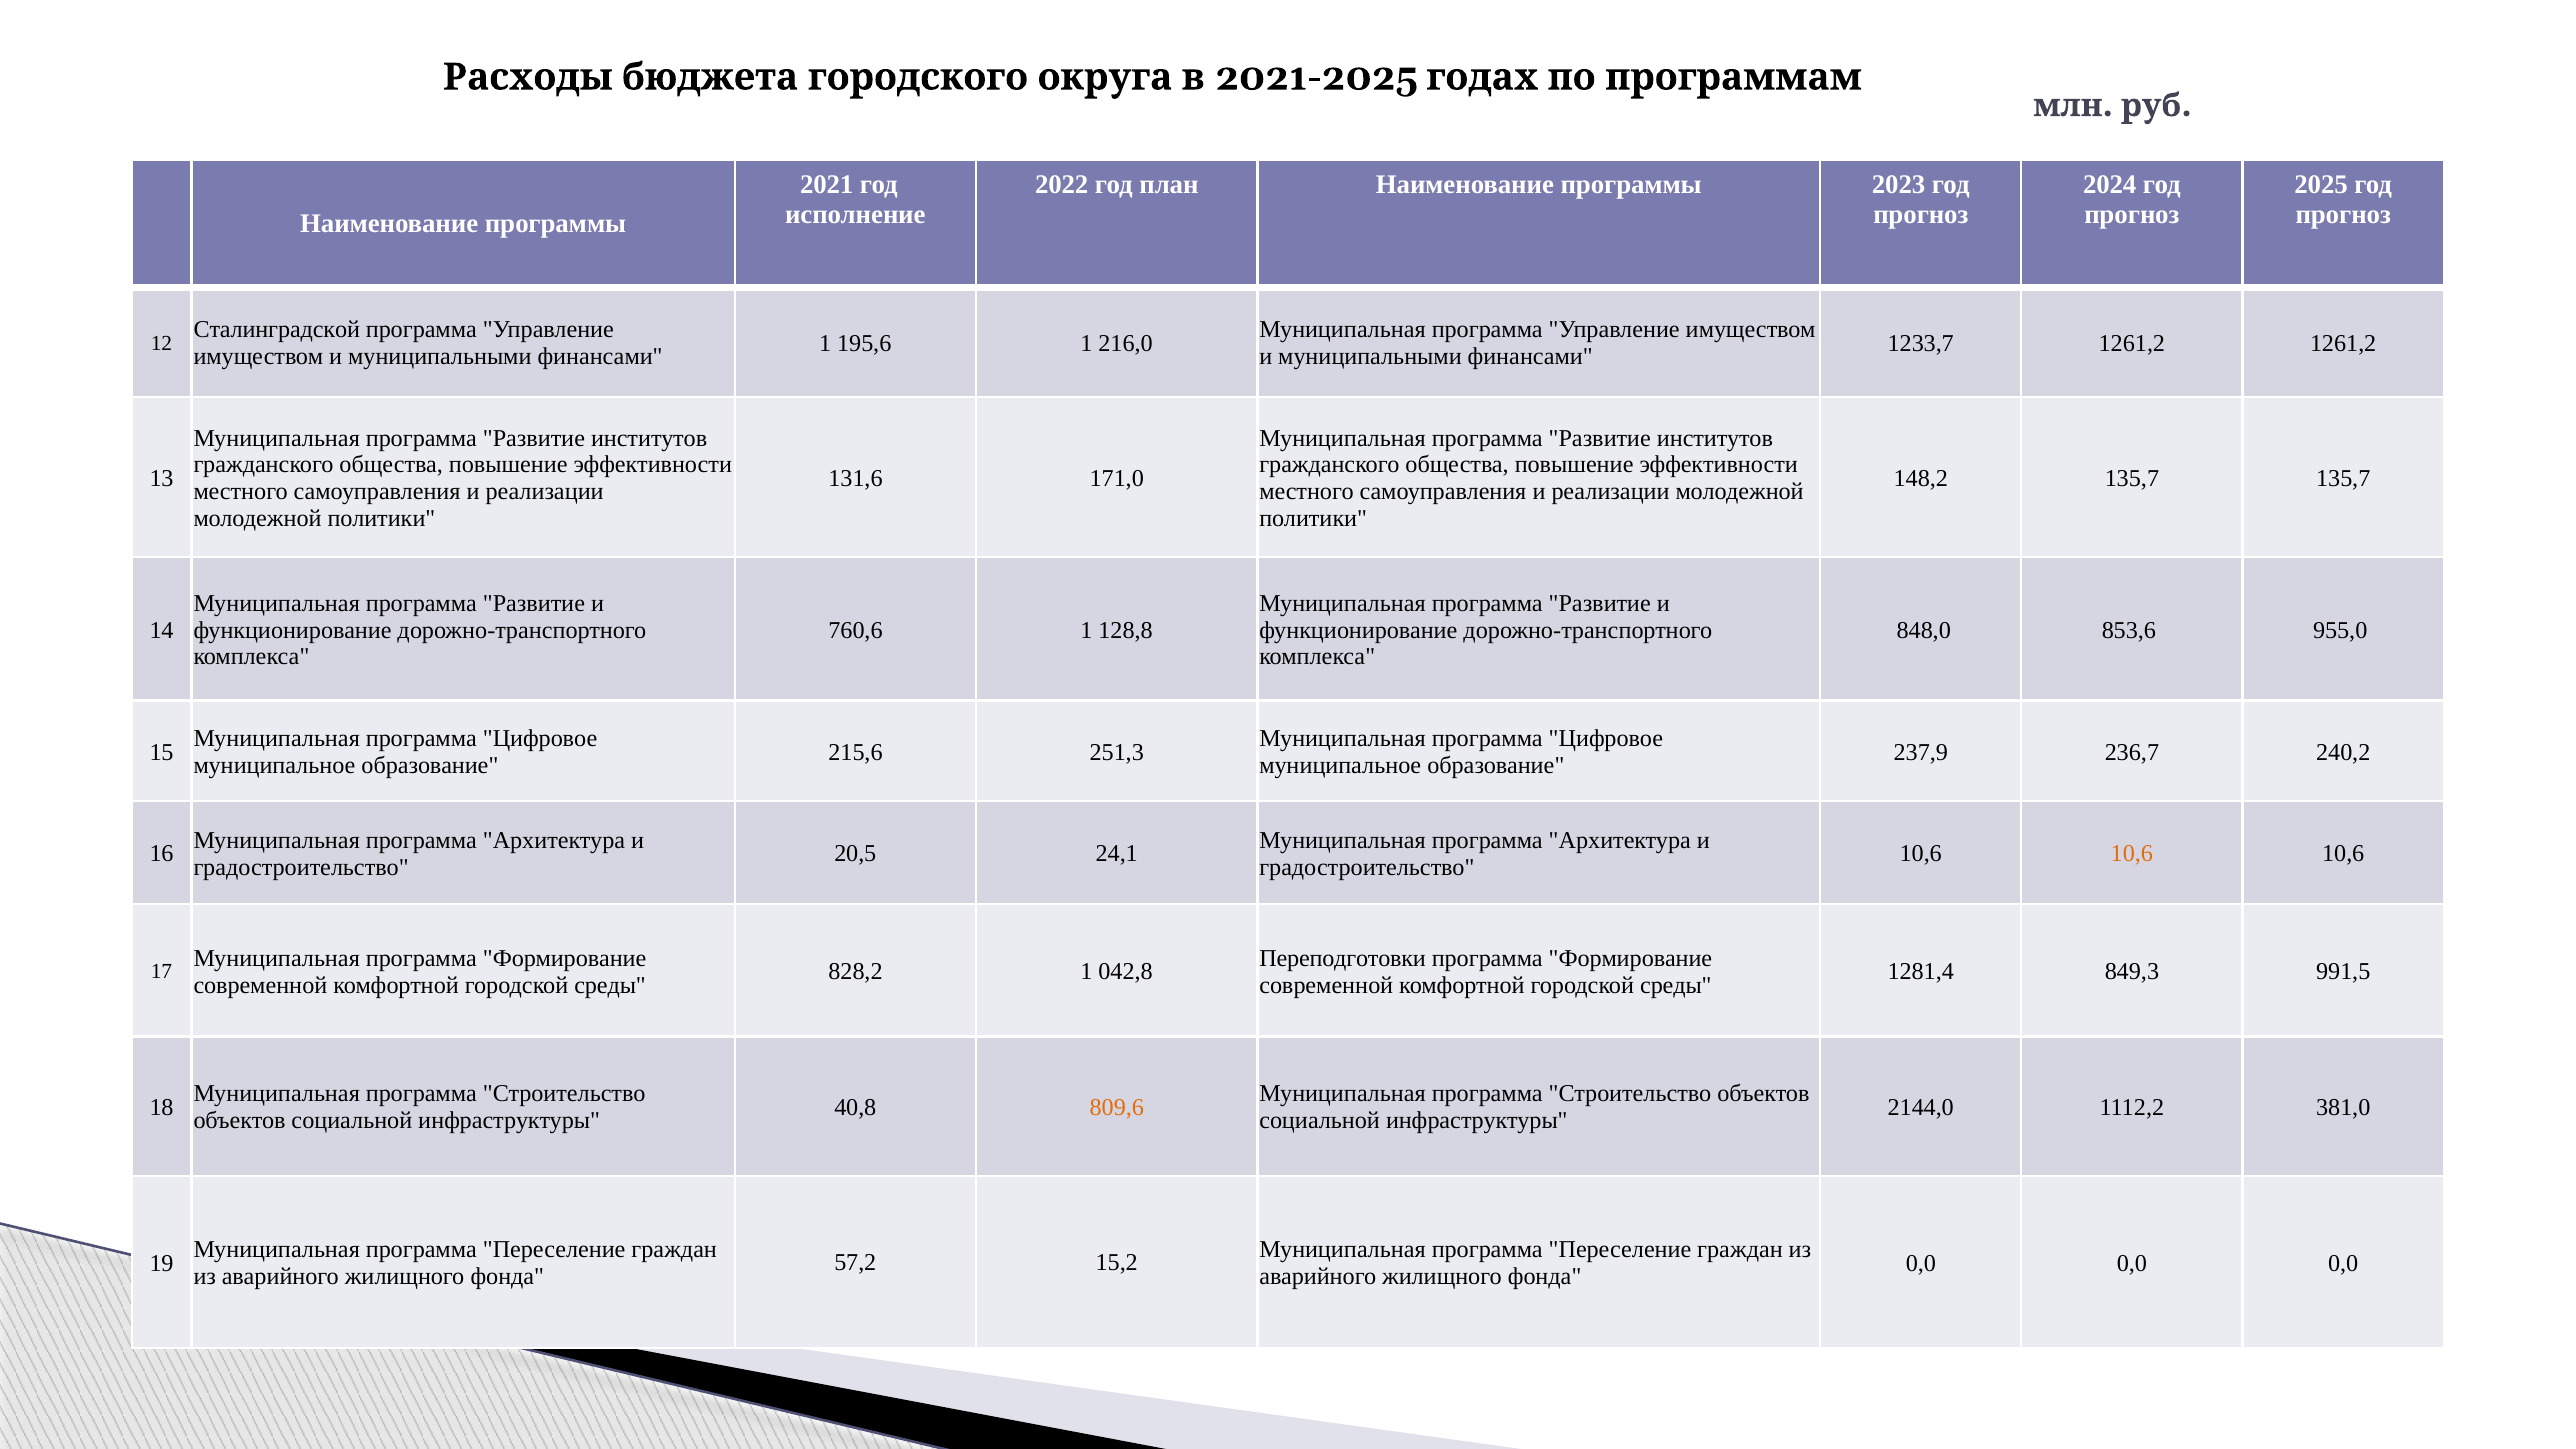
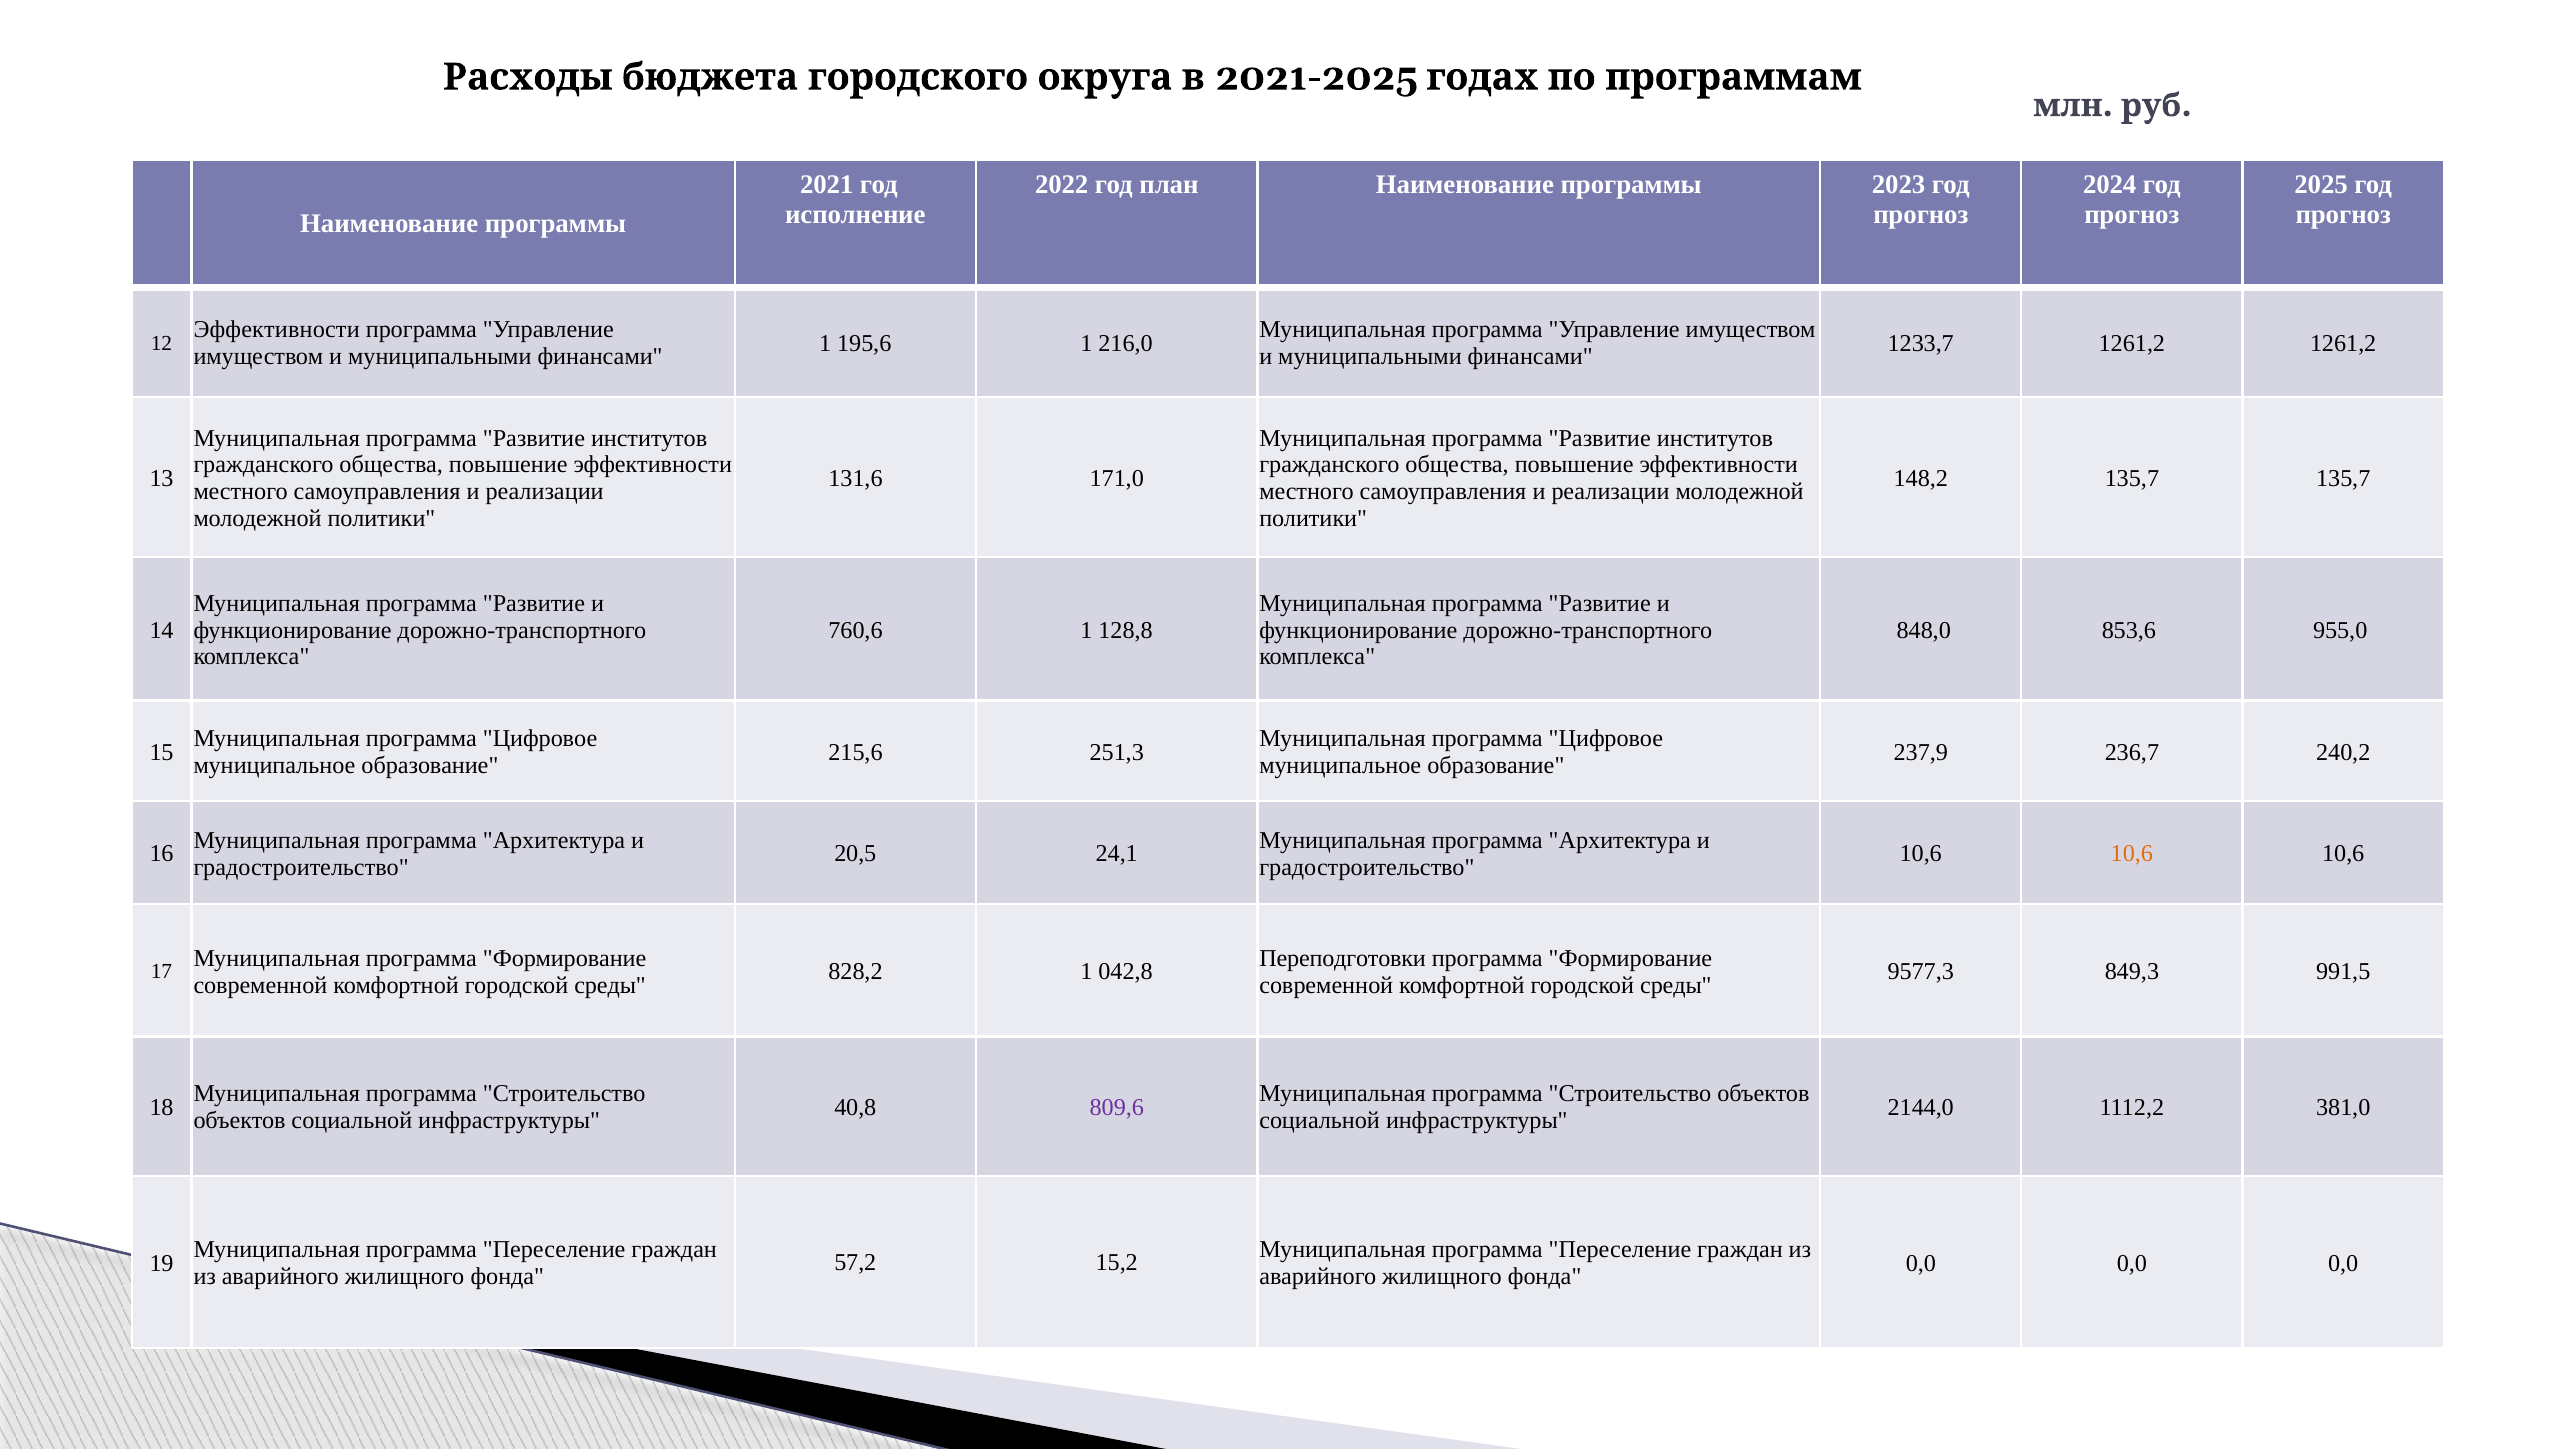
Сталинградской: Сталинградской -> Эффективности (277, 330)
1281,4: 1281,4 -> 9577,3 (1921, 972)
809,6 colour: orange -> purple (1117, 1107)
